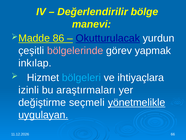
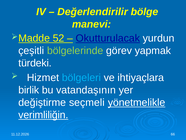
86: 86 -> 52 (59, 38)
bölgelerinde colour: pink -> light green (75, 50)
inkılap: inkılap -> türdeki (35, 63)
izinli: izinli -> birlik (29, 90)
araştırmaları: araştırmaları -> vatandaşının (86, 90)
uygulayan: uygulayan -> verimliliğin (43, 114)
